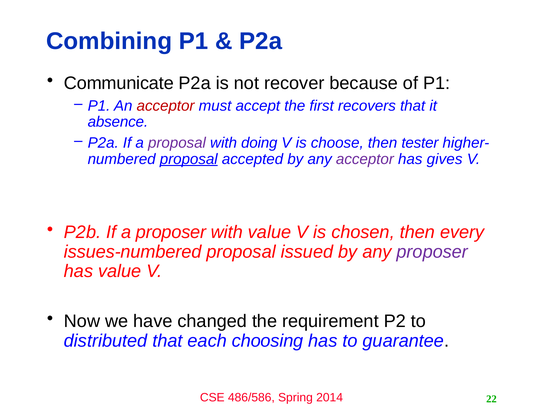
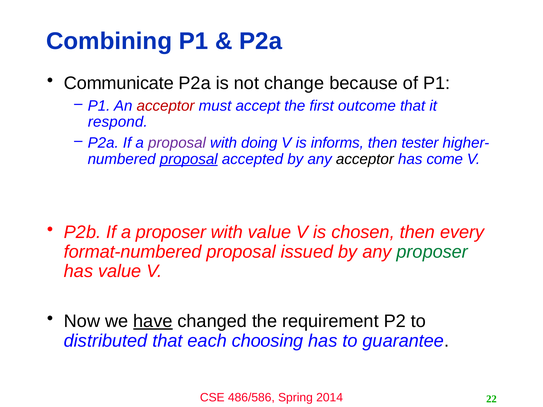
recover: recover -> change (294, 83)
recovers: recovers -> outcome (367, 106)
absence: absence -> respond (118, 122)
choose: choose -> informs (337, 143)
acceptor colour: purple -> black (365, 159)
gives: gives -> come (445, 159)
issues-numbered: issues-numbered -> format-numbered (133, 252)
proposer colour: purple -> green (432, 252)
have underline: none -> present (153, 321)
